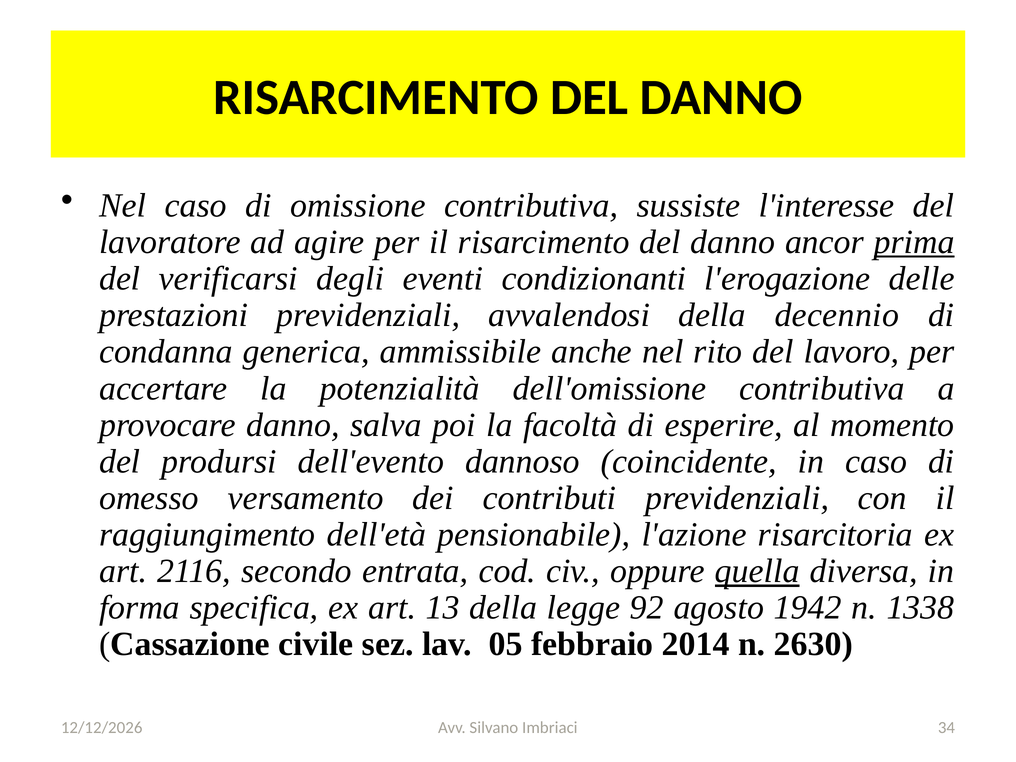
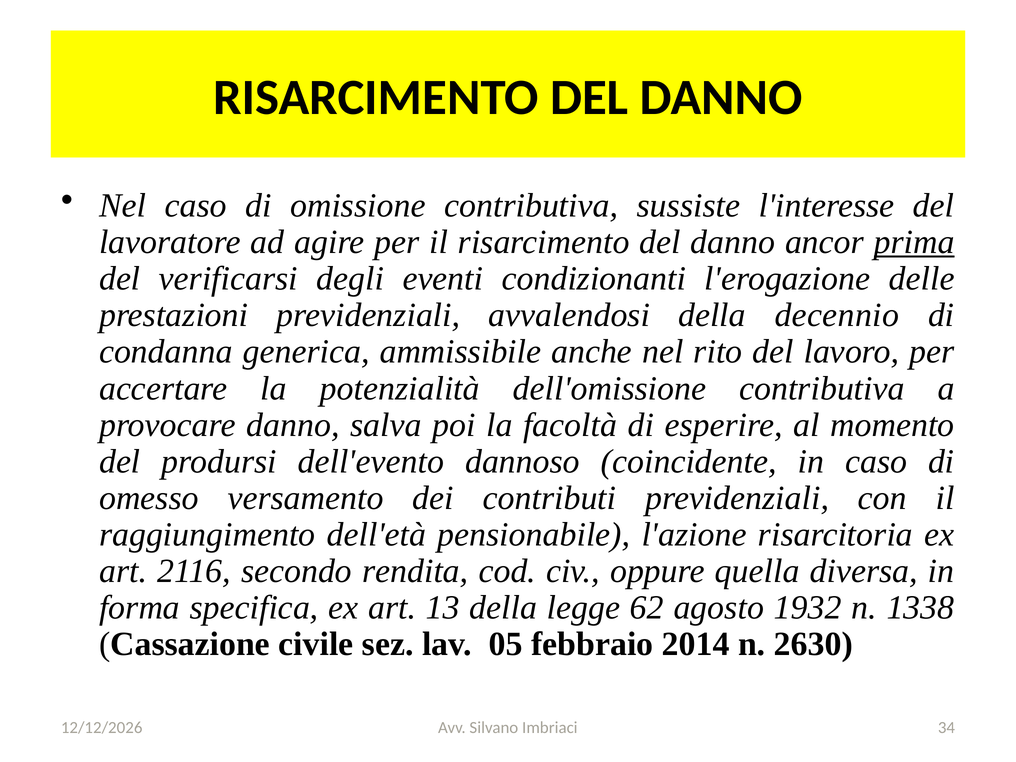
entrata: entrata -> rendita (415, 571)
quella underline: present -> none (757, 571)
92: 92 -> 62 (647, 608)
1942: 1942 -> 1932 (808, 608)
